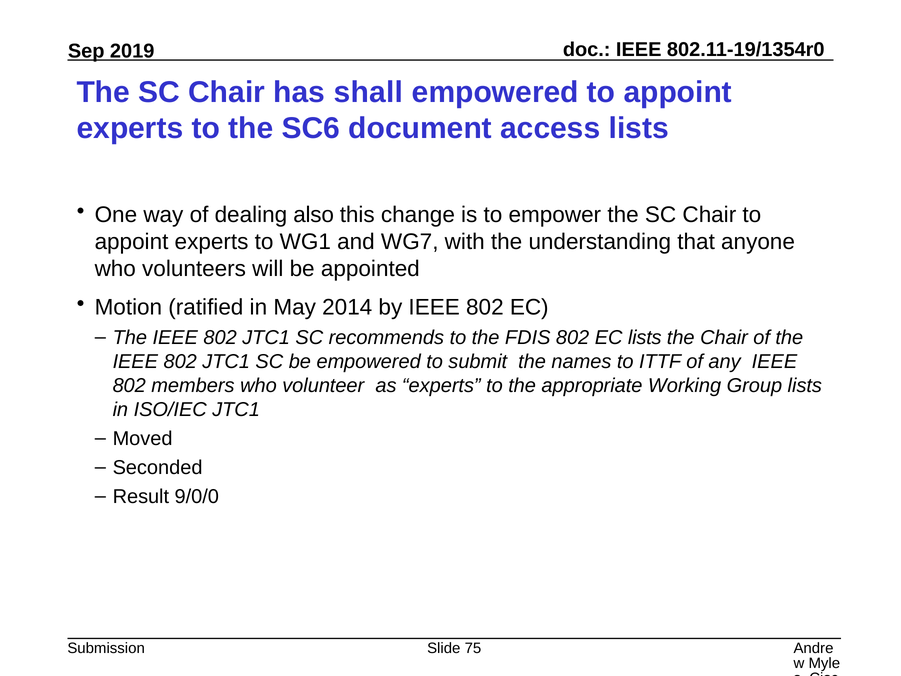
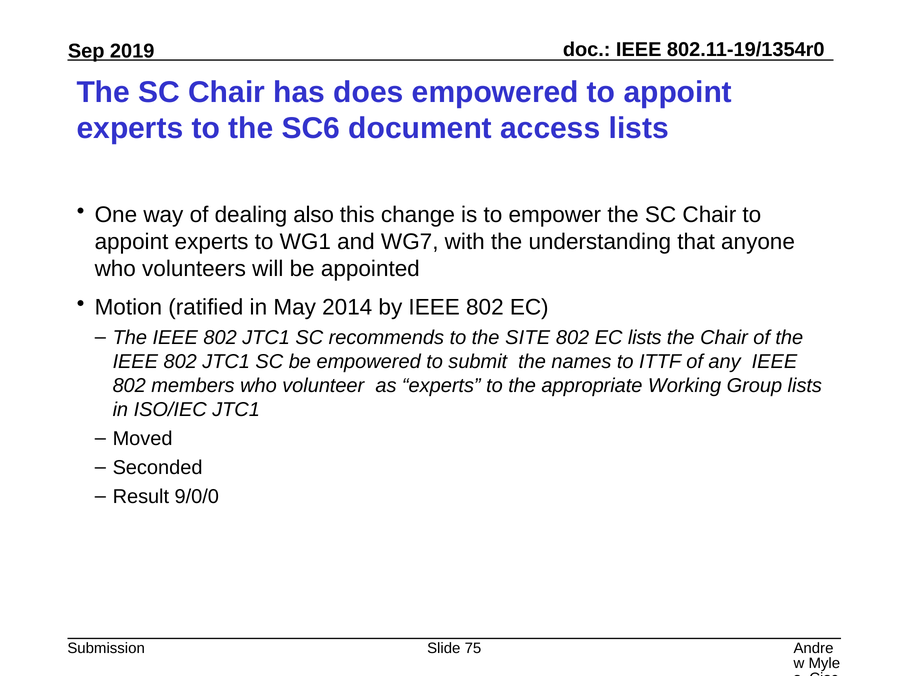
shall: shall -> does (368, 92)
FDIS: FDIS -> SITE (528, 338)
